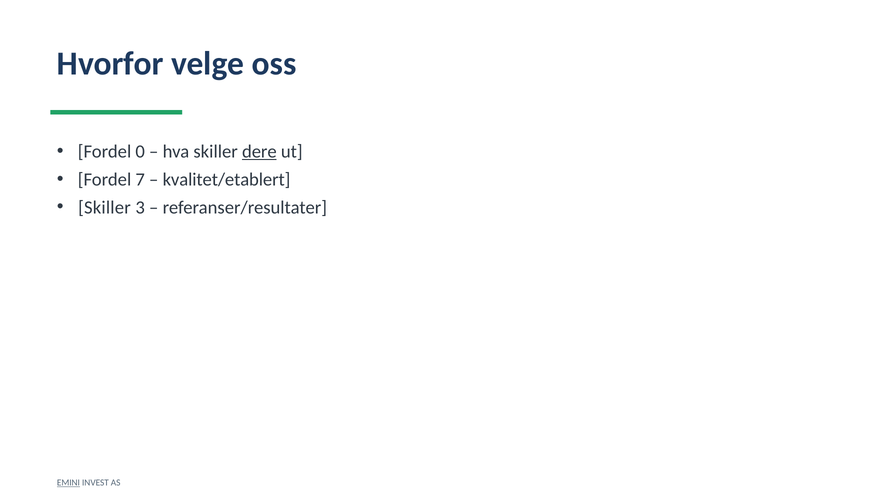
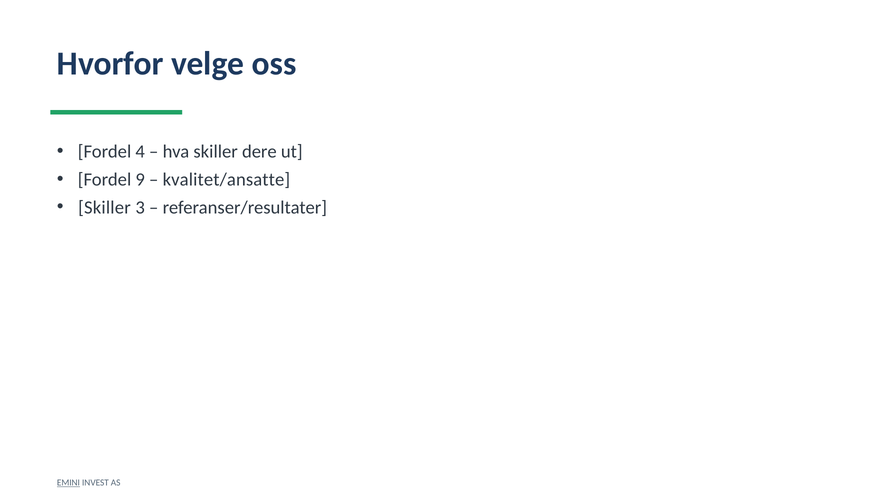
0: 0 -> 4 (140, 151)
dere underline: present -> none (259, 151)
7: 7 -> 9 (140, 179)
kvalitet/etablert: kvalitet/etablert -> kvalitet/ansatte (226, 179)
